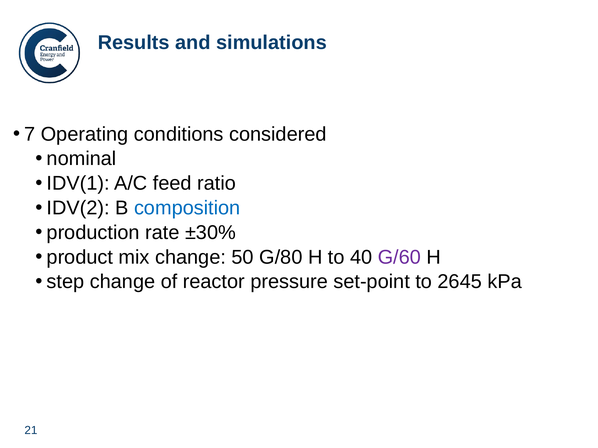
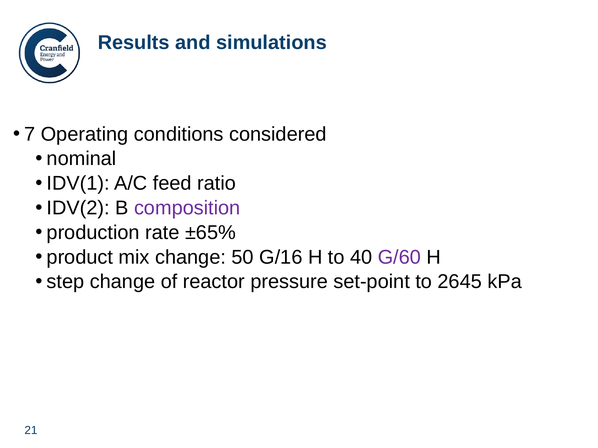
composition colour: blue -> purple (187, 208)
±30%: ±30% -> ±65% (210, 233)
G/80: G/80 -> G/16 (281, 257)
